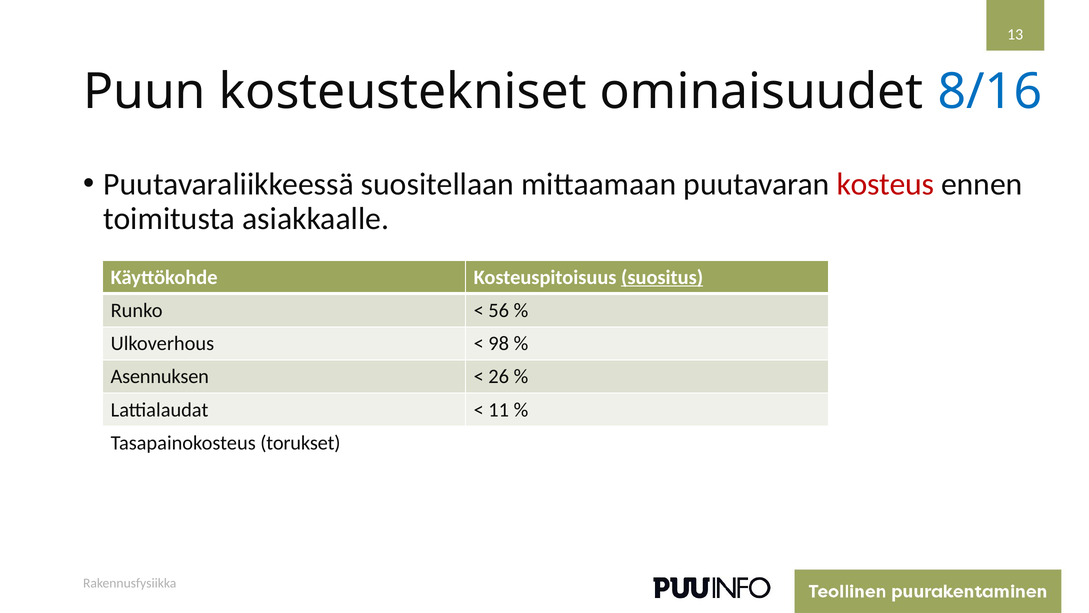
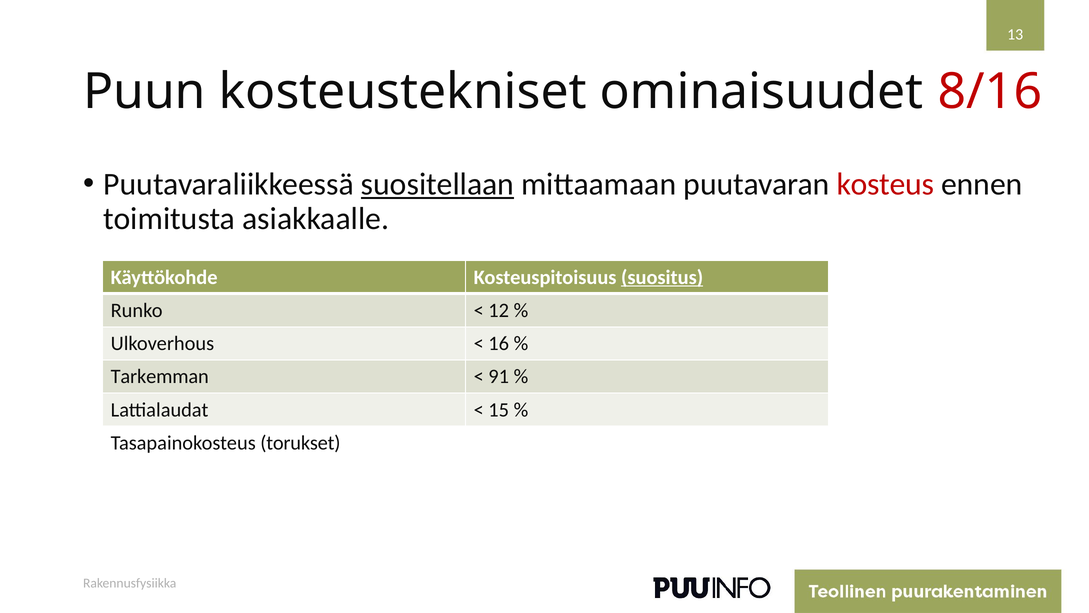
8/16 colour: blue -> red (990, 91)
suositellaan underline: none -> present (437, 184)
56: 56 -> 12 (499, 310)
98: 98 -> 16 (499, 343)
Asennuksen: Asennuksen -> Tarkemman (160, 376)
26: 26 -> 91 (499, 376)
11: 11 -> 15 (499, 410)
